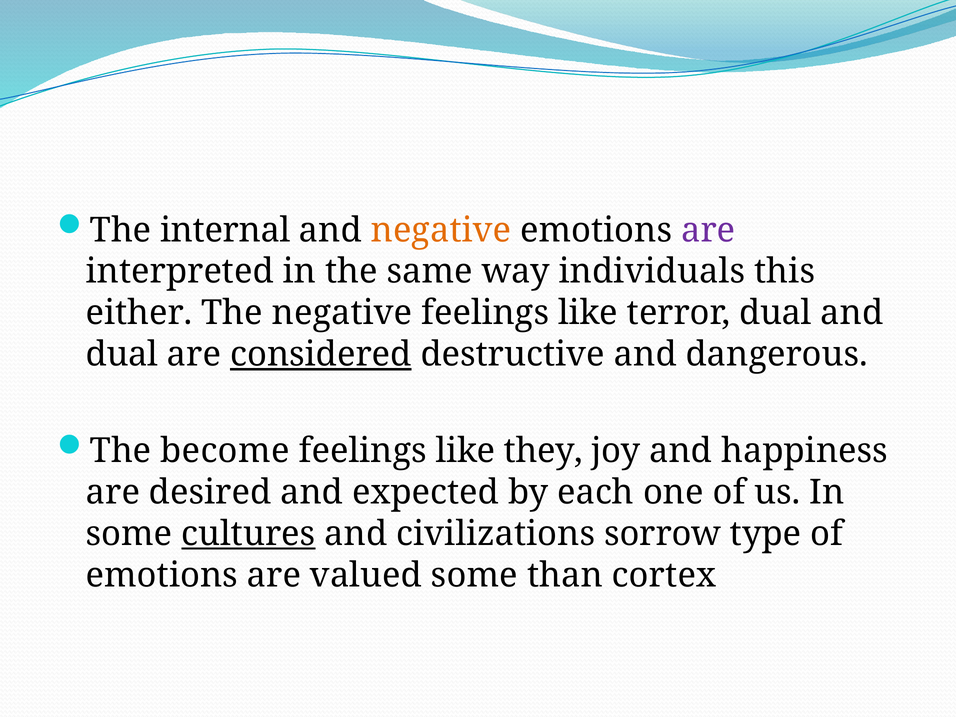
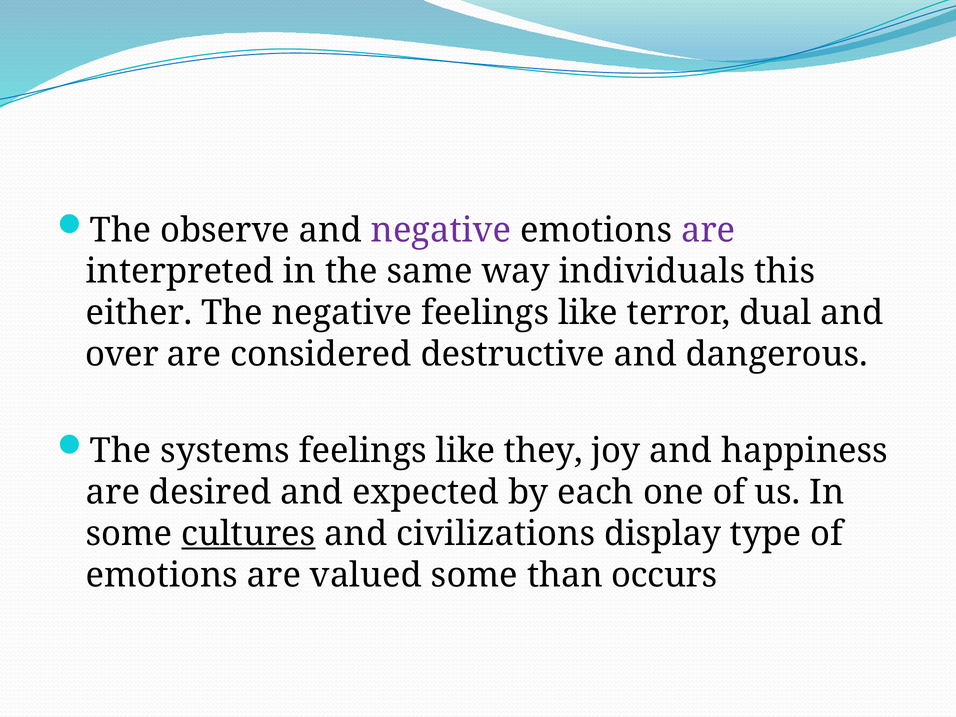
internal: internal -> observe (225, 230)
negative colour: orange -> purple (441, 230)
dual: dual -> over (122, 354)
considered underline: present -> none (321, 354)
become: become -> systems (225, 451)
sorrow: sorrow -> display (663, 534)
cortex: cortex -> occurs (664, 575)
